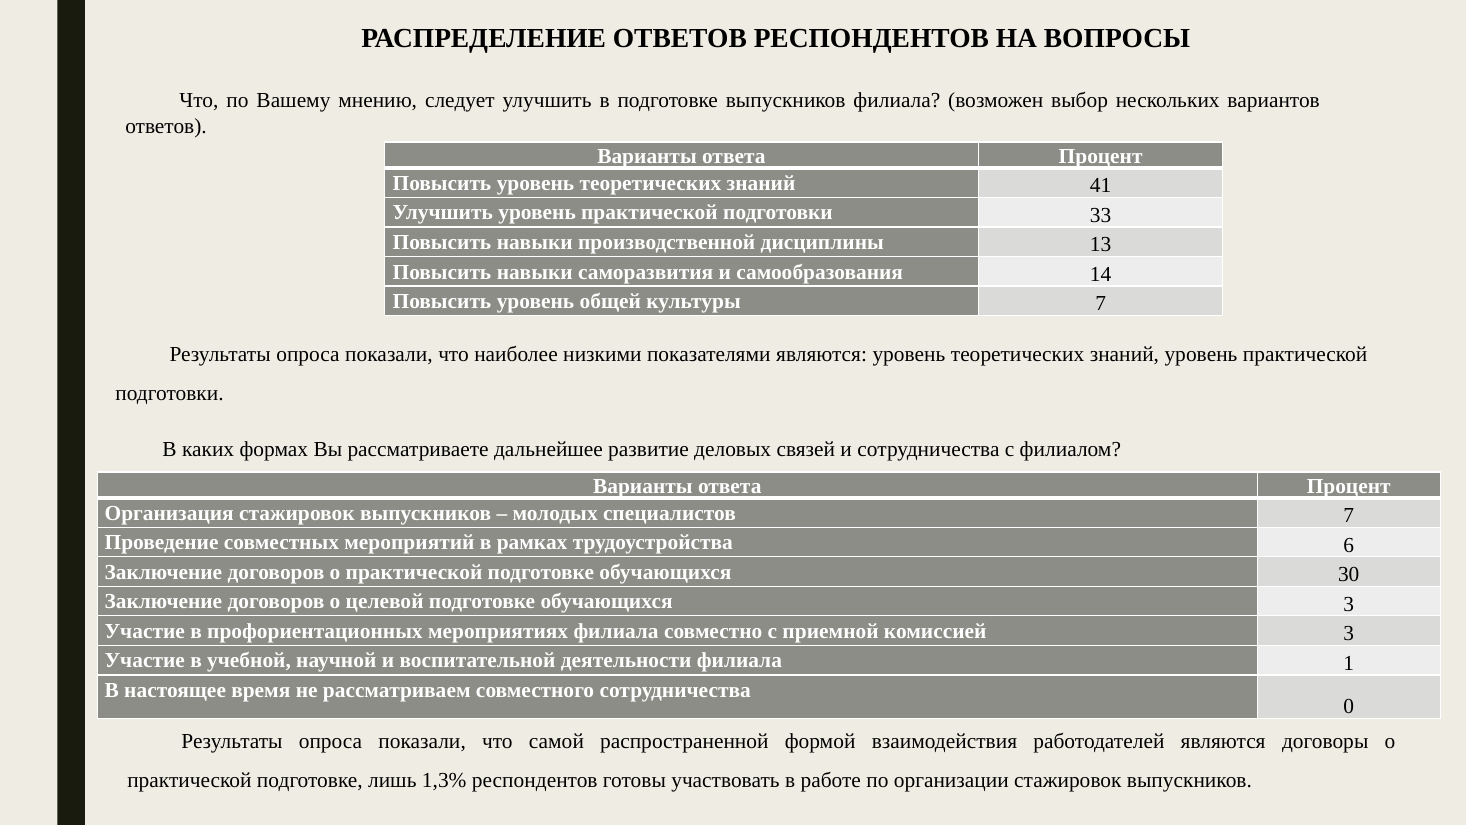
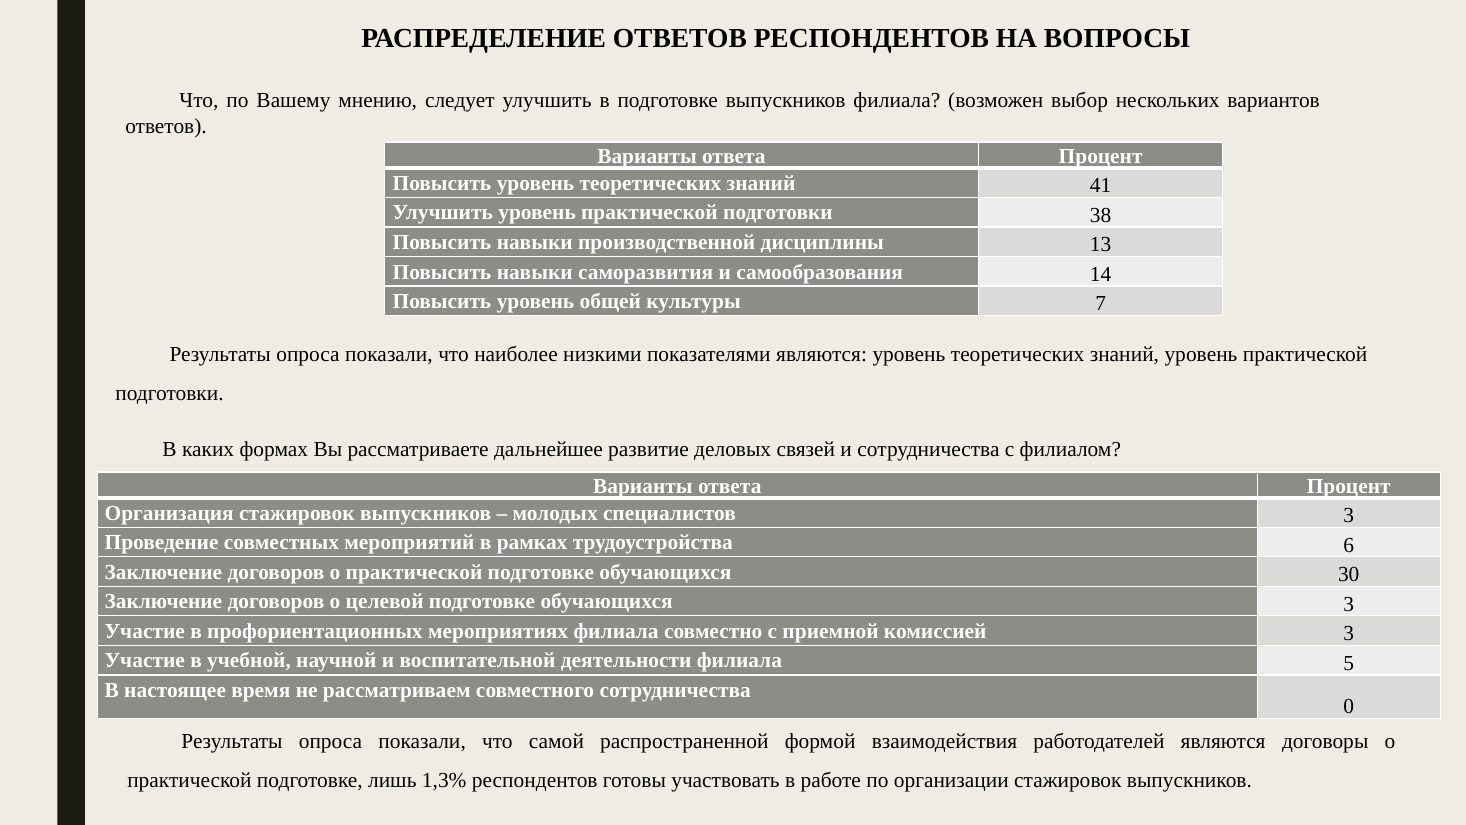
33: 33 -> 38 (1101, 215)
специалистов 7: 7 -> 3 (1349, 515)
1: 1 -> 5 (1349, 663)
